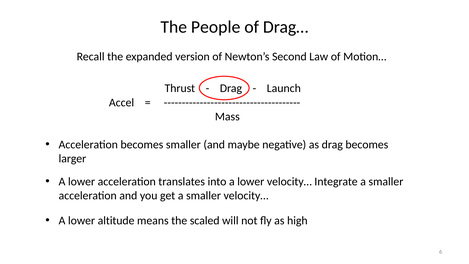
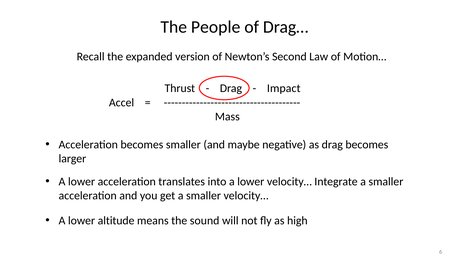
Launch: Launch -> Impact (284, 88)
scaled: scaled -> sound (205, 220)
